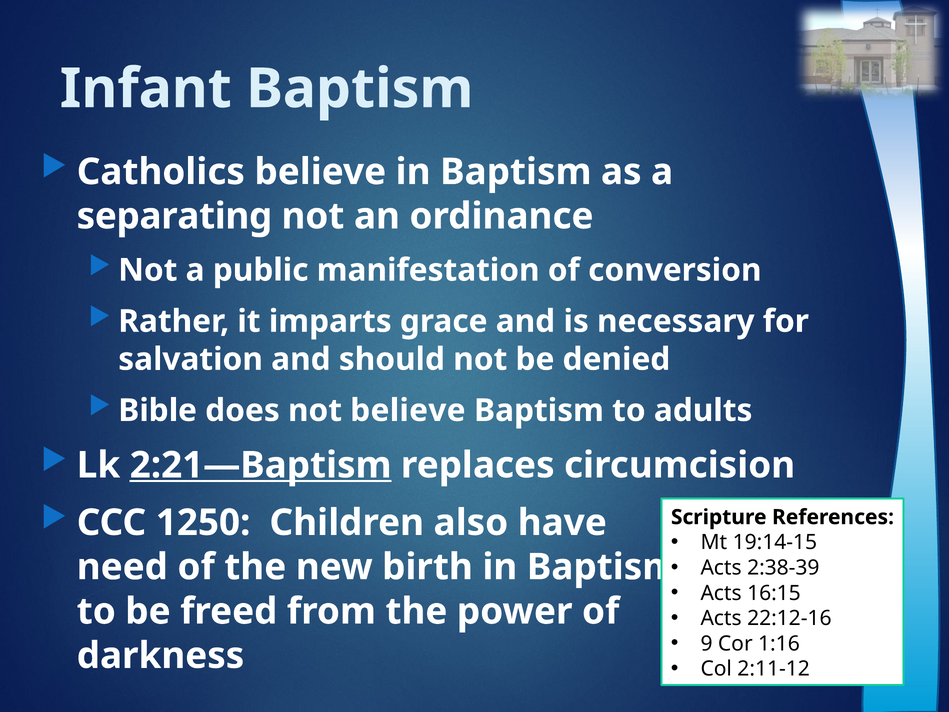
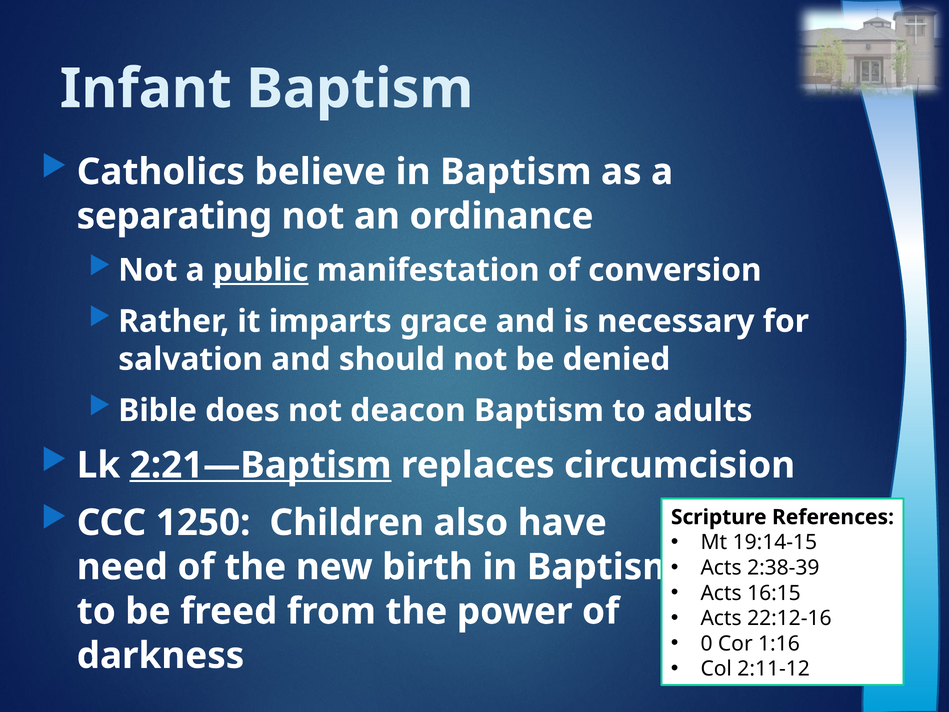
public underline: none -> present (261, 270)
not believe: believe -> deacon (408, 410)
9: 9 -> 0 (707, 643)
